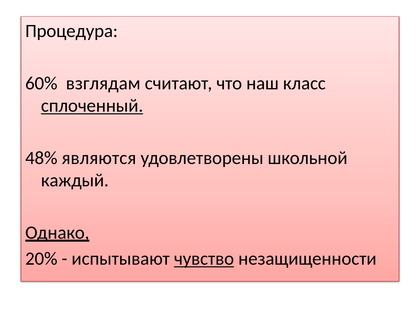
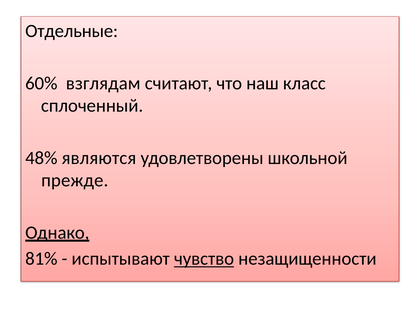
Процедура: Процедура -> Отдельные (72, 31)
сплоченный underline: present -> none (92, 106)
каждый: каждый -> прежде (75, 180)
20%: 20% -> 81% (41, 259)
